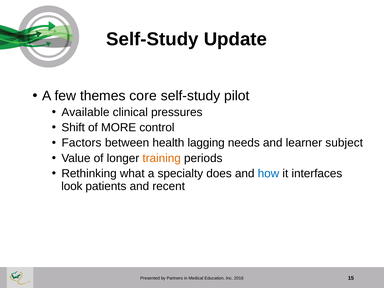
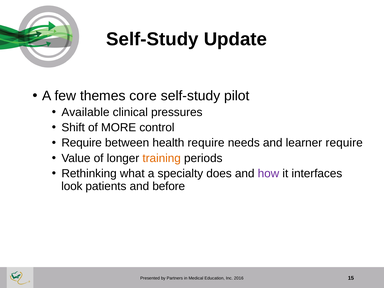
Factors: Factors -> Require (82, 143)
health lagging: lagging -> require (206, 143)
learner subject: subject -> require (344, 143)
how colour: blue -> purple (268, 174)
recent: recent -> before (169, 186)
